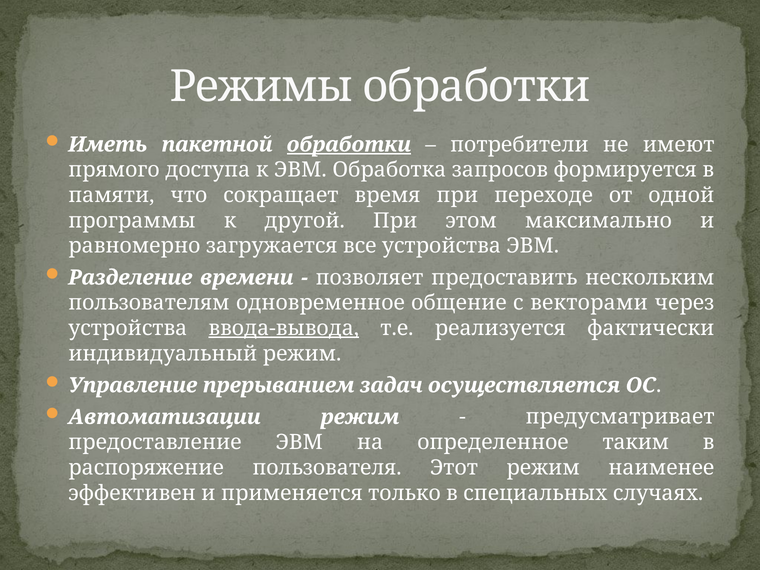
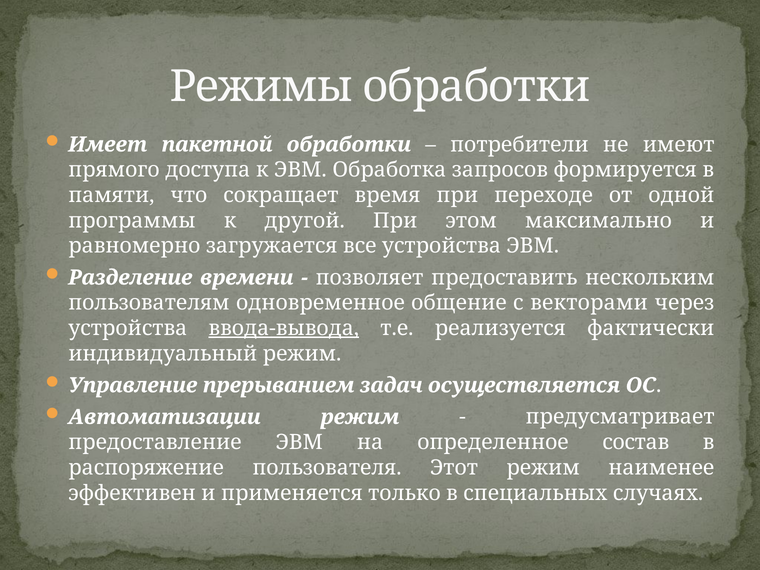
Иметь: Иметь -> Имеет (108, 145)
обработки underline: present -> none (349, 145)
таким: таким -> состав (636, 442)
